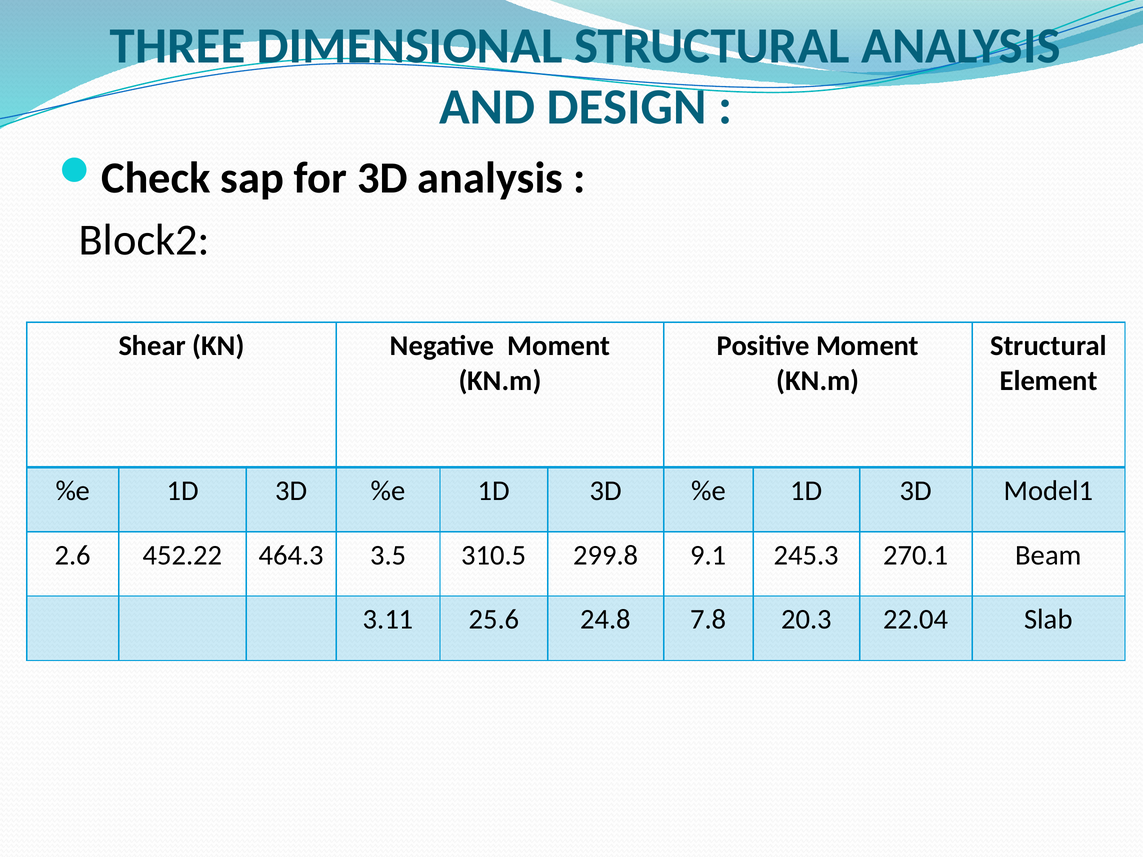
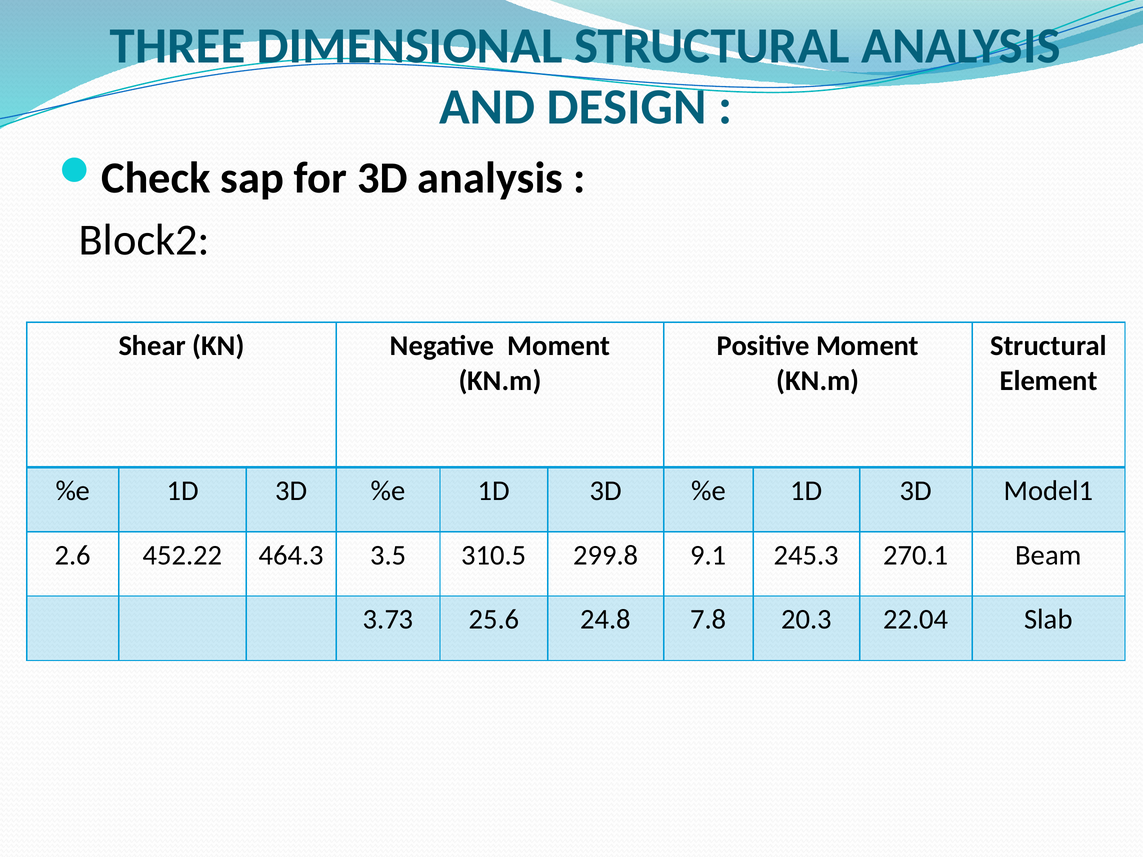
3.11: 3.11 -> 3.73 (388, 620)
